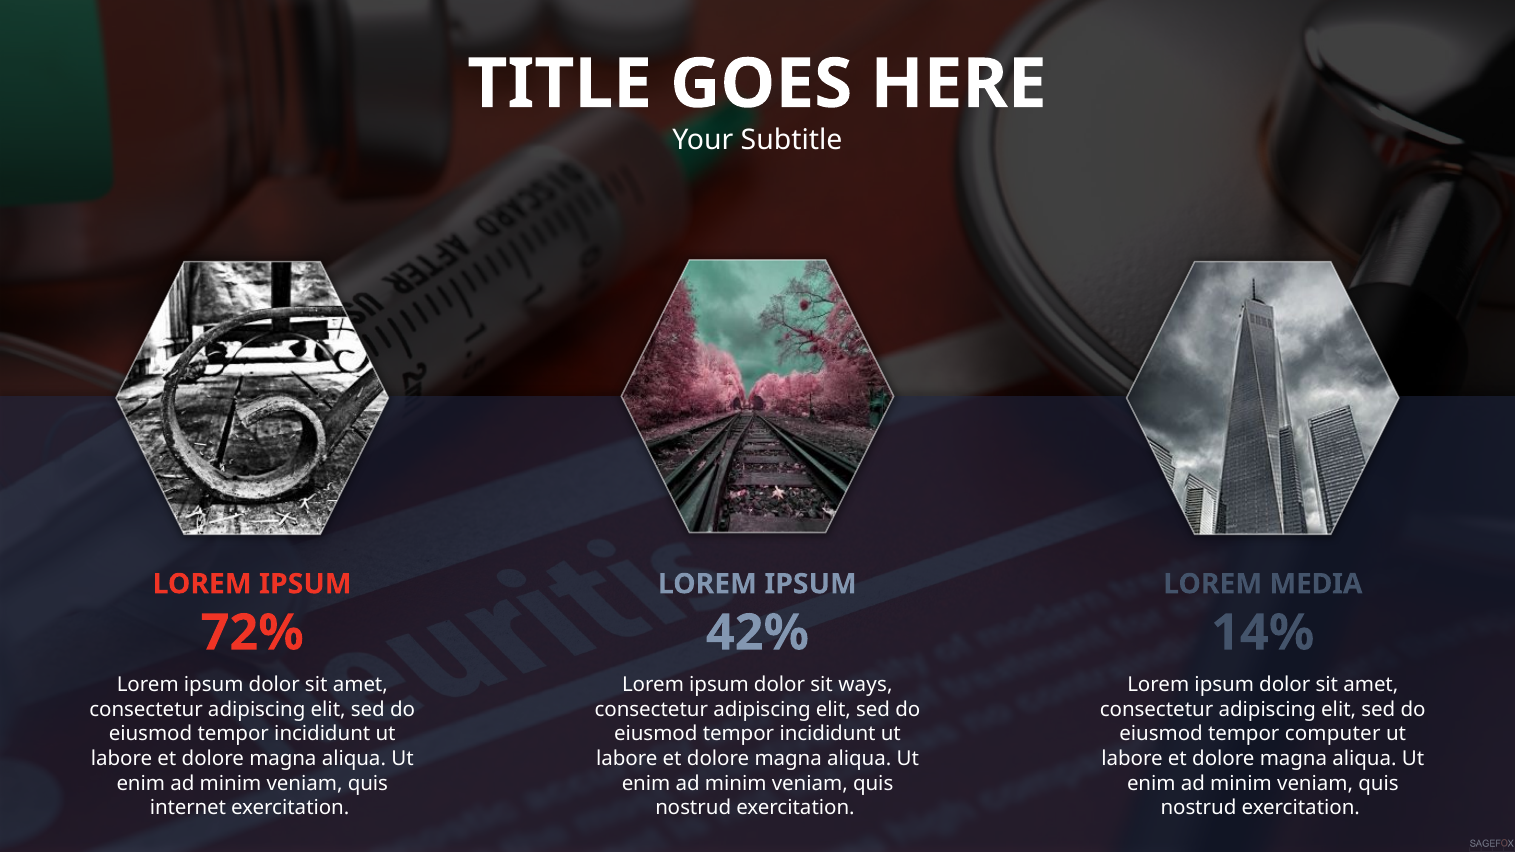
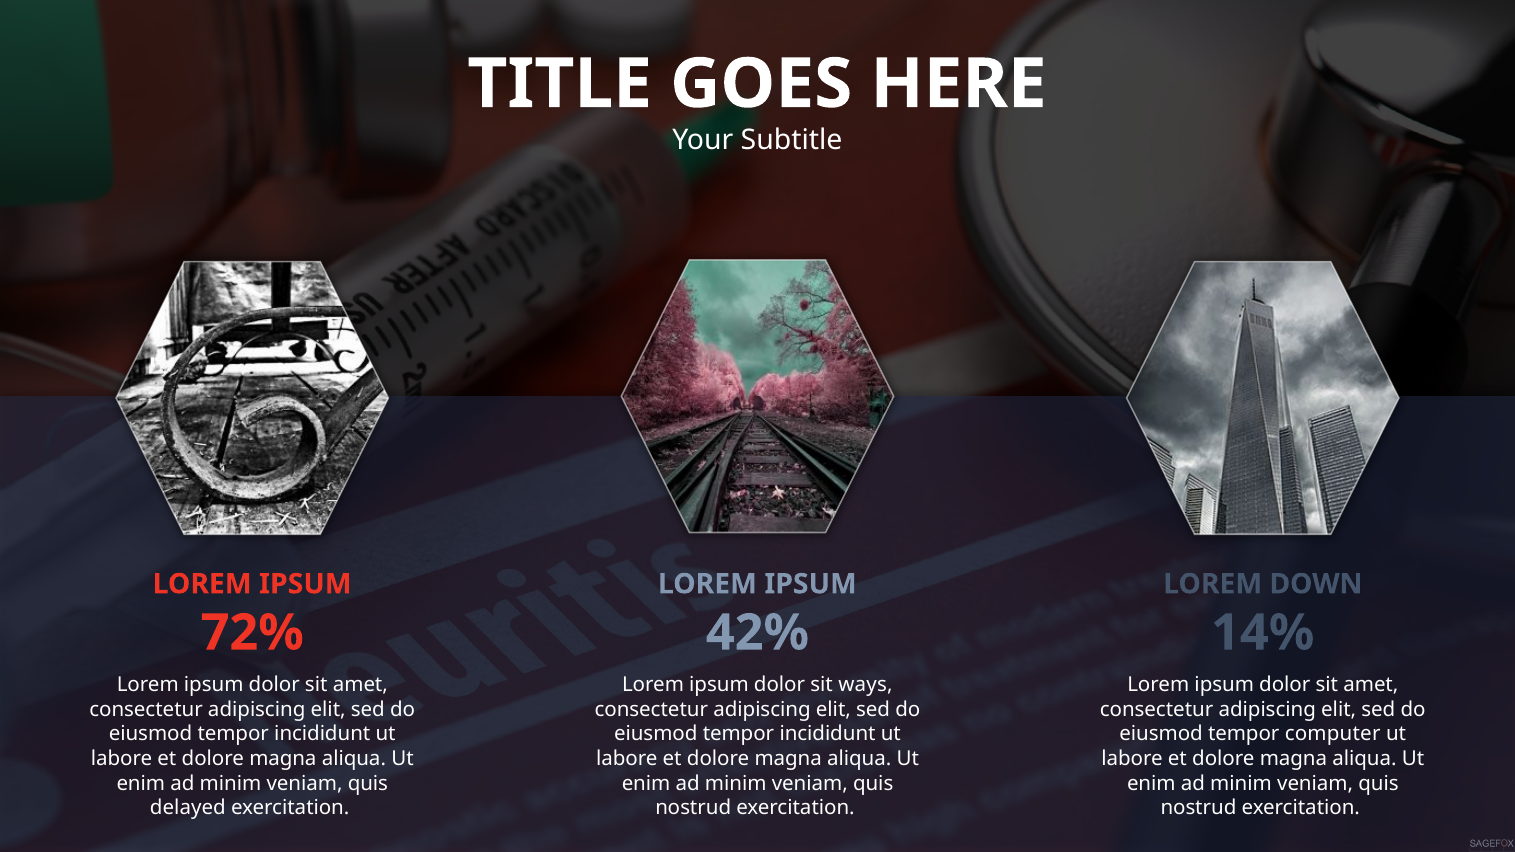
MEDIA: MEDIA -> DOWN (1316, 584)
internet: internet -> delayed (188, 808)
